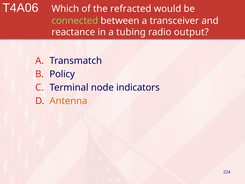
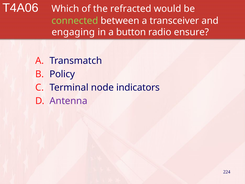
reactance: reactance -> engaging (73, 32)
tubing: tubing -> button (131, 32)
output: output -> ensure (191, 32)
Antenna colour: orange -> purple (68, 101)
